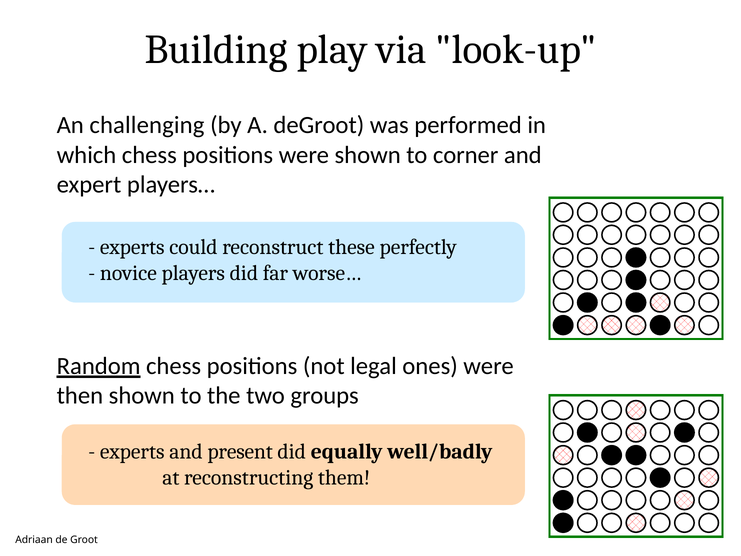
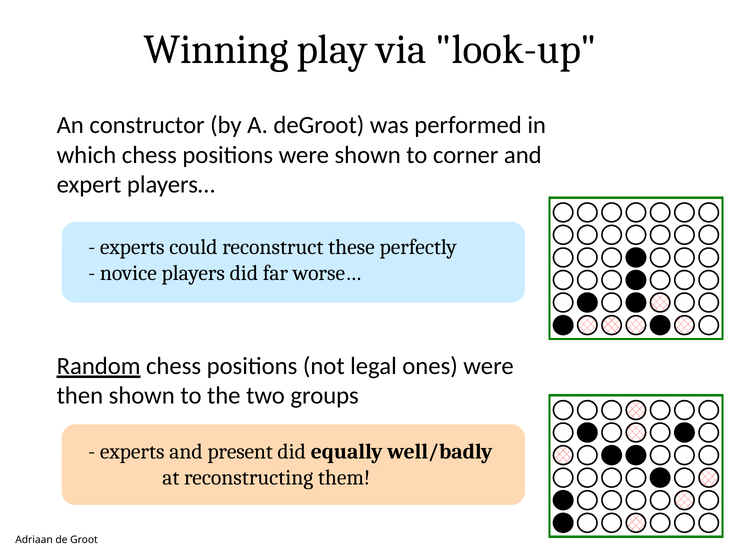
Building: Building -> Winning (216, 50)
challenging: challenging -> constructor (147, 125)
